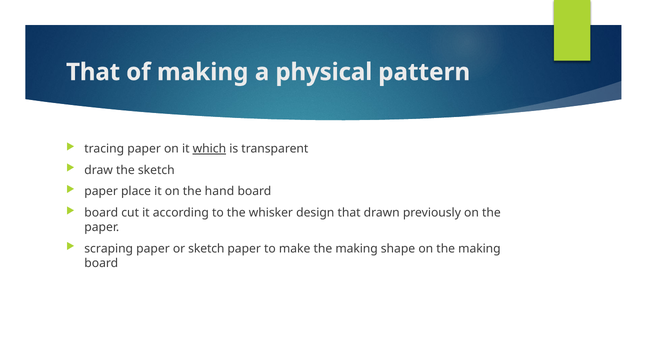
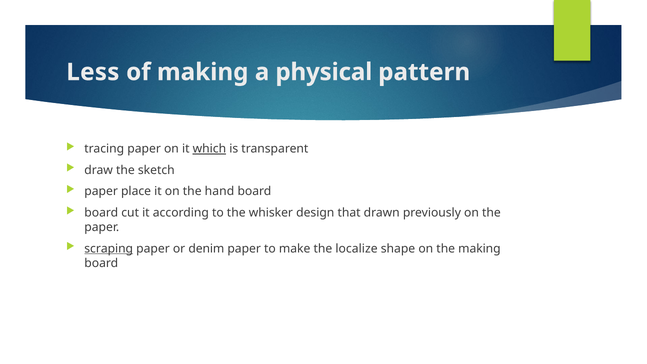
That: That -> Less (93, 72)
scraping underline: none -> present (109, 248)
or sketch: sketch -> denim (206, 248)
make the making: making -> localize (357, 248)
